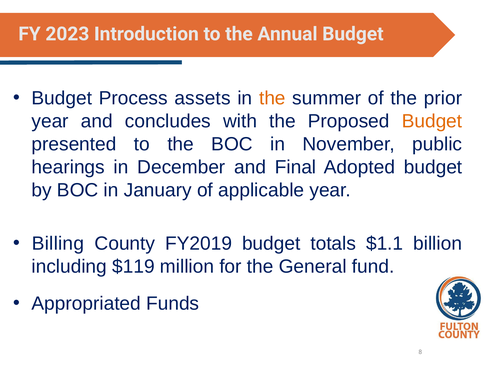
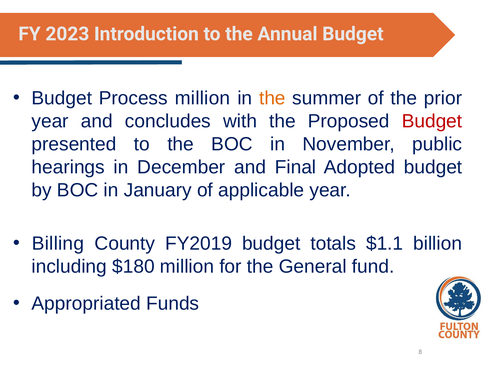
Process assets: assets -> million (203, 98)
Budget colour: orange -> red (432, 121)
$119: $119 -> $180 (133, 267)
